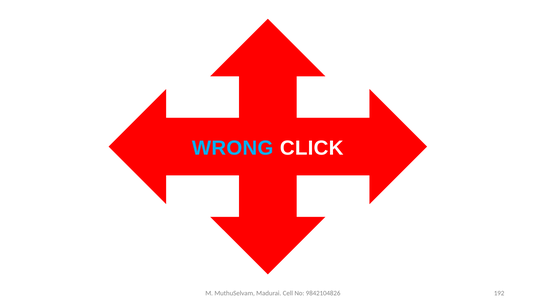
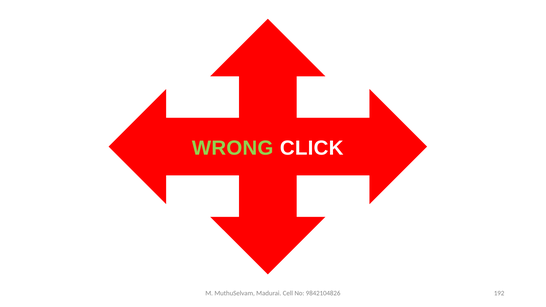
WRONG colour: light blue -> light green (233, 148)
